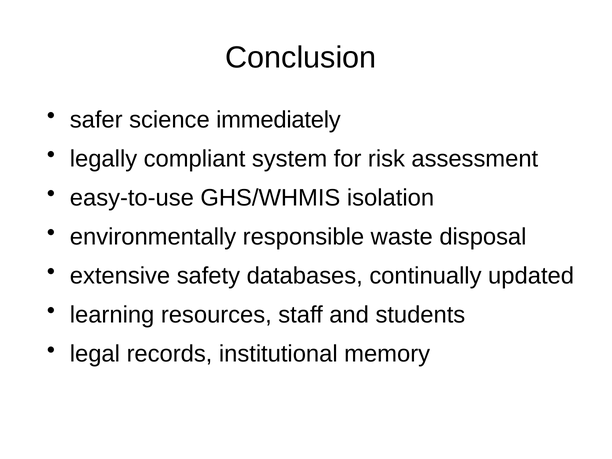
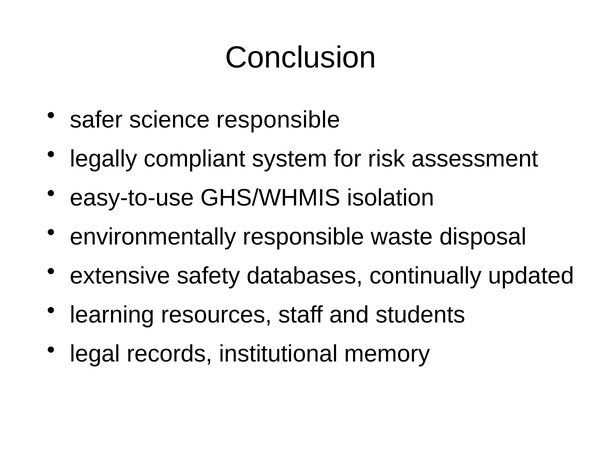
science immediately: immediately -> responsible (278, 120)
